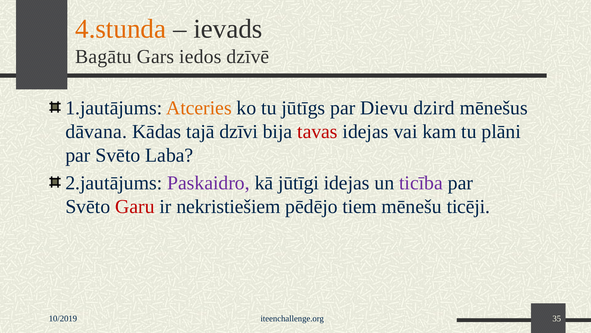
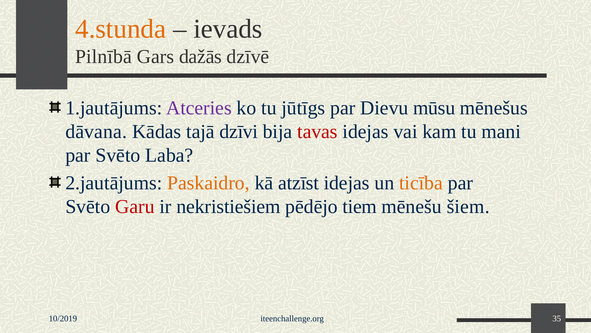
Bagātu: Bagātu -> Pilnībā (104, 56)
iedos: iedos -> dažās (200, 56)
Atceries colour: orange -> purple (199, 108)
dzird: dzird -> mūsu (434, 108)
plāni: plāni -> mani (501, 131)
Paskaidro colour: purple -> orange (208, 183)
jūtīgi: jūtīgi -> atzīst (299, 183)
ticība colour: purple -> orange (421, 183)
ticēji: ticēji -> šiem (468, 206)
